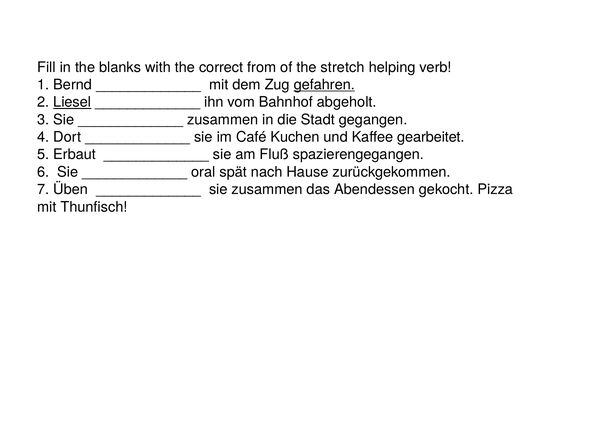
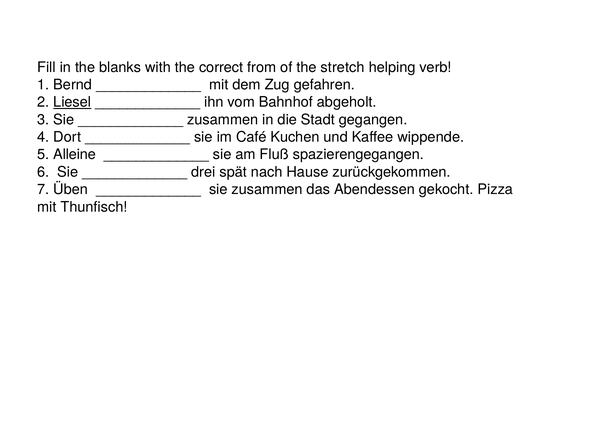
gefahren underline: present -> none (324, 85)
gearbeitet: gearbeitet -> wippende (431, 137)
Erbaut: Erbaut -> Alleine (75, 155)
oral: oral -> drei (203, 172)
